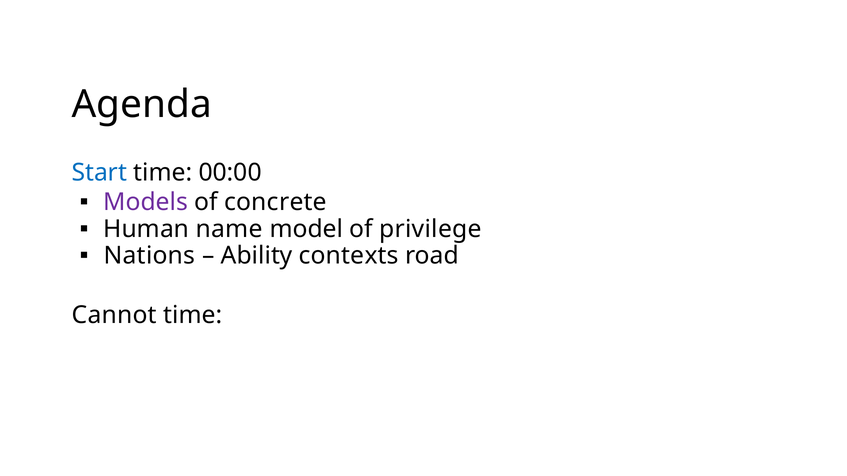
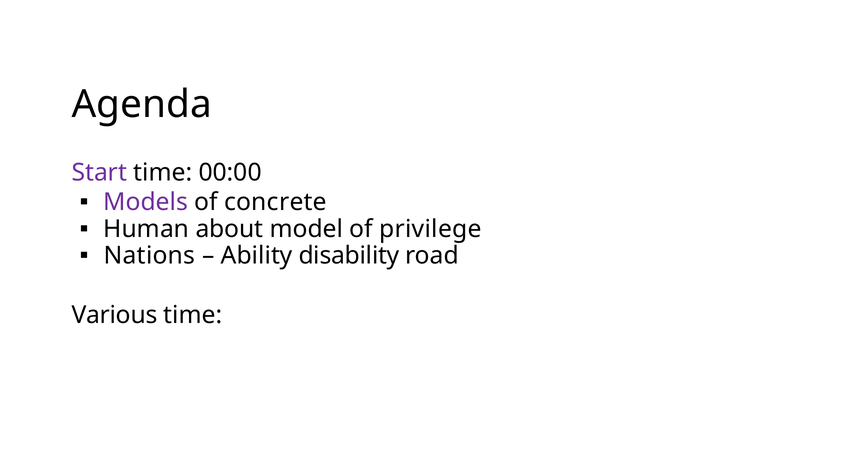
Start colour: blue -> purple (99, 173)
name: name -> about (229, 229)
contexts: contexts -> disability (349, 256)
Cannot: Cannot -> Various (115, 315)
